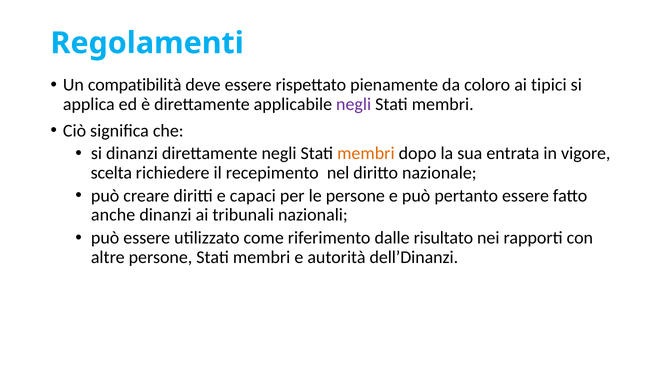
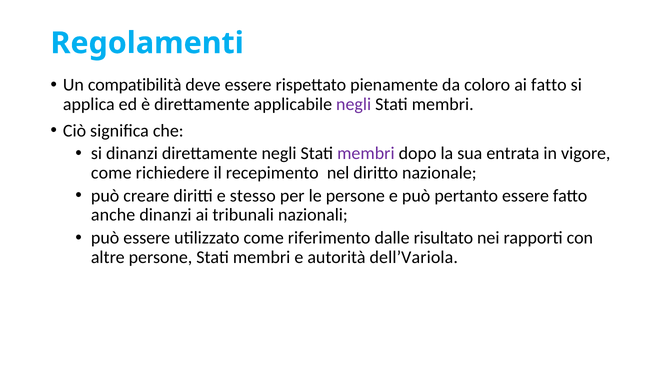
ai tipici: tipici -> fatto (549, 85)
membri colour: orange -> purple (366, 153)
scelta: scelta -> come (111, 173)
capaci: capaci -> stesso (253, 196)
dell’Dinanzi: dell’Dinanzi -> dell’Variola (414, 257)
